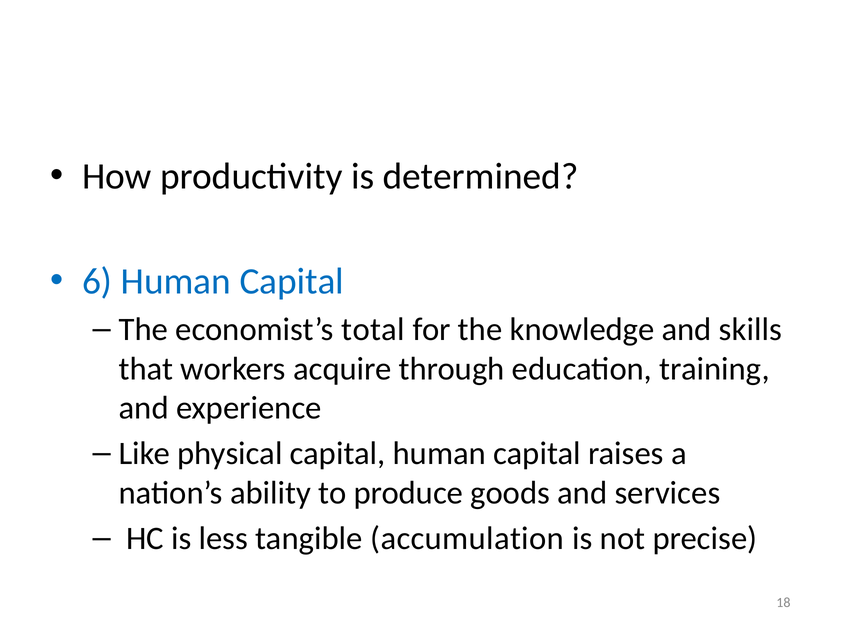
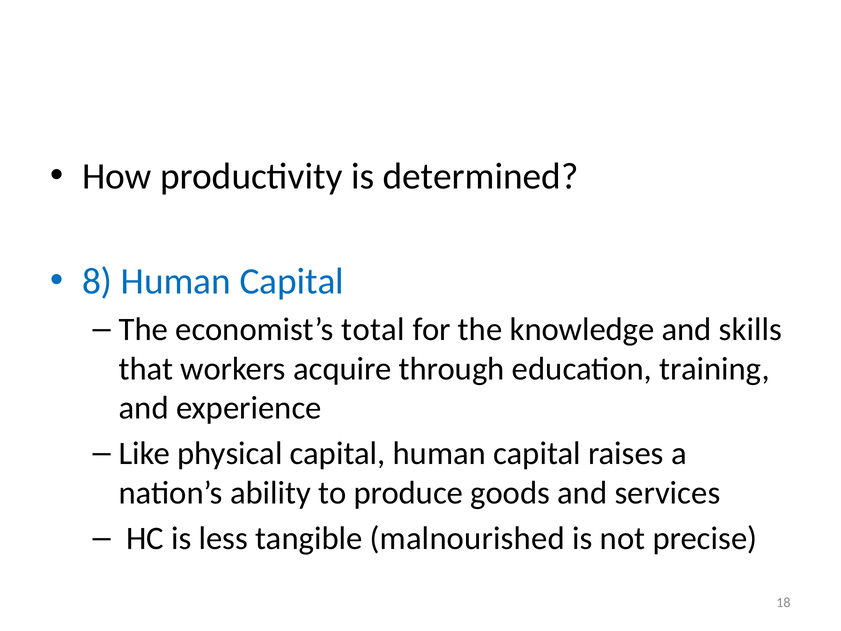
6: 6 -> 8 (97, 281)
accumulation: accumulation -> malnourished (467, 538)
